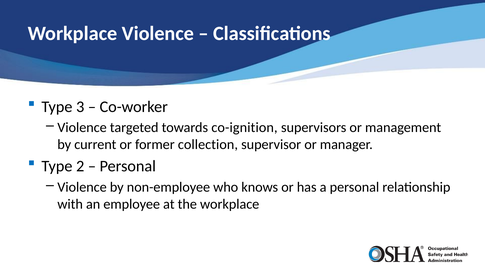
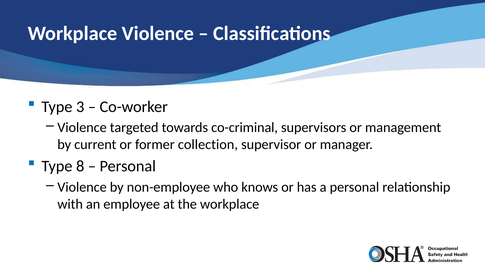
co-ignition: co-ignition -> co-criminal (245, 127)
2: 2 -> 8 (80, 166)
